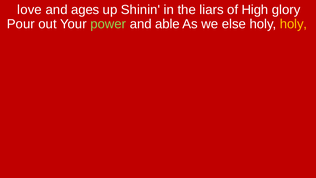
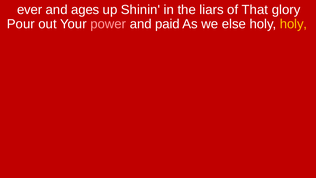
love: love -> ever (30, 10)
High: High -> That (255, 10)
power colour: light green -> pink (108, 24)
able: able -> paid (167, 24)
